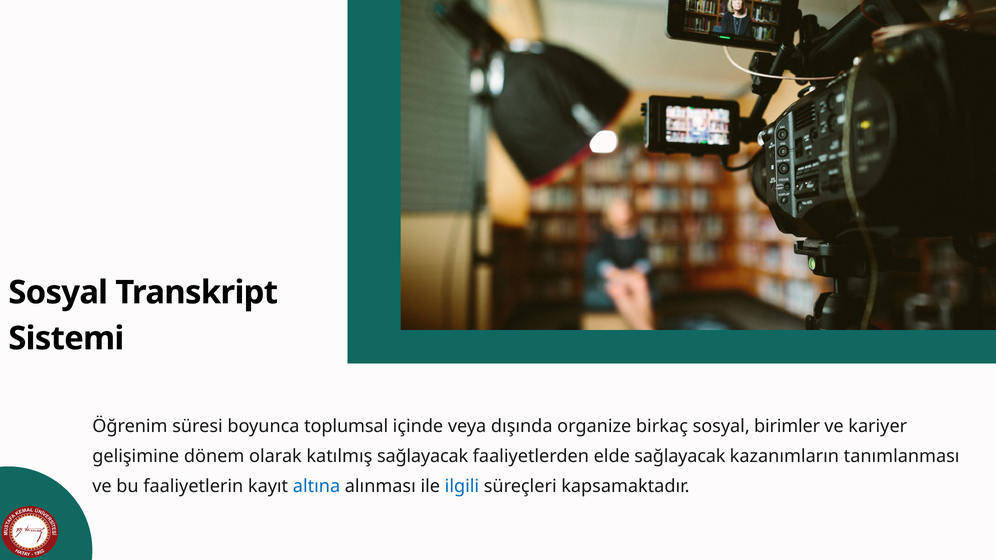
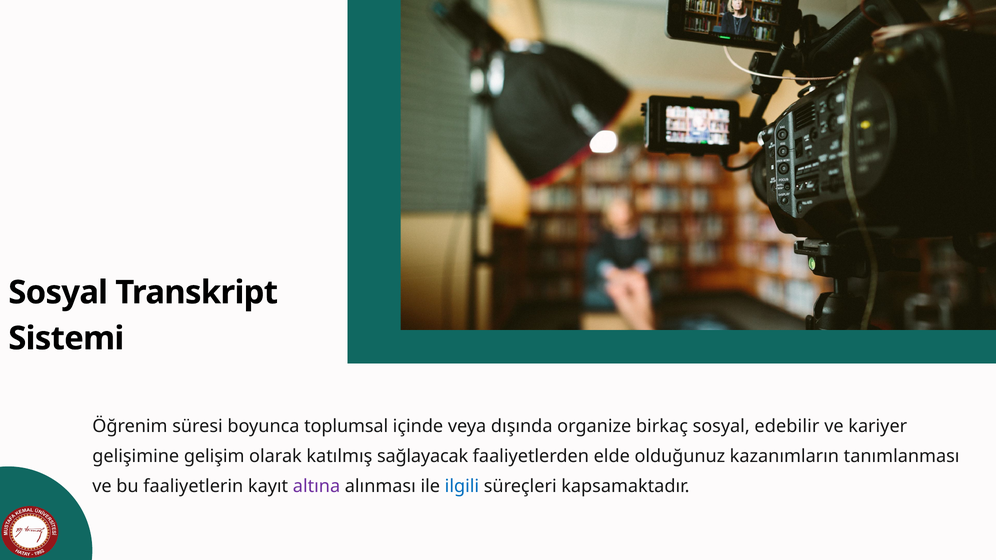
birimler: birimler -> edebilir (787, 426)
dönem: dönem -> gelişim (214, 456)
elde sağlayacak: sağlayacak -> olduğunuz (680, 456)
altına colour: blue -> purple (317, 486)
